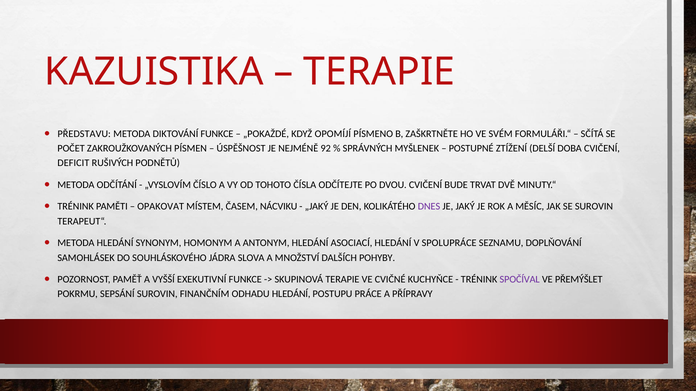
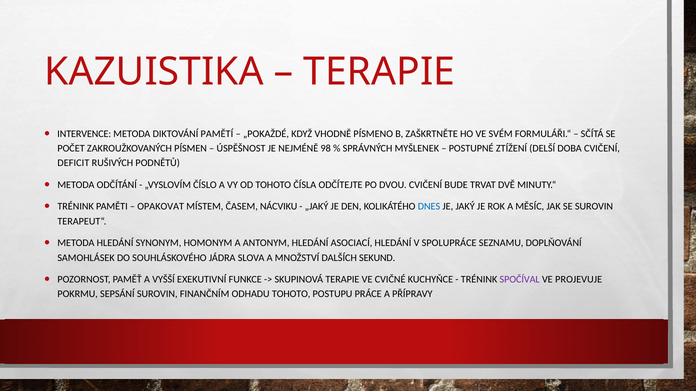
PŘEDSTAVU: PŘEDSTAVU -> INTERVENCE (84, 134)
DIKTOVÁNÍ FUNKCE: FUNKCE -> PAMĚTÍ (217, 134)
OPOMÍJÍ: OPOMÍJÍ -> VHODNĚ (333, 134)
92: 92 -> 98 (326, 149)
DNES colour: purple -> blue (429, 207)
POHYBY: POHYBY -> SEKUND (377, 258)
PŘEMÝŠLET: PŘEMÝŠLET -> PROJEVUJE (579, 280)
ODHADU HLEDÁNÍ: HLEDÁNÍ -> TOHOTO (291, 294)
